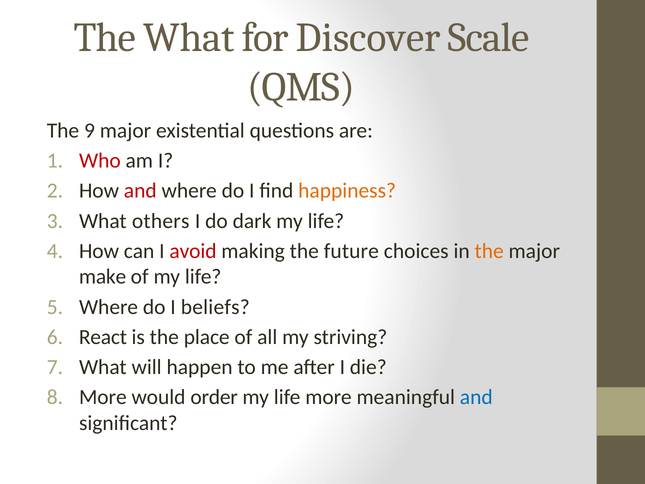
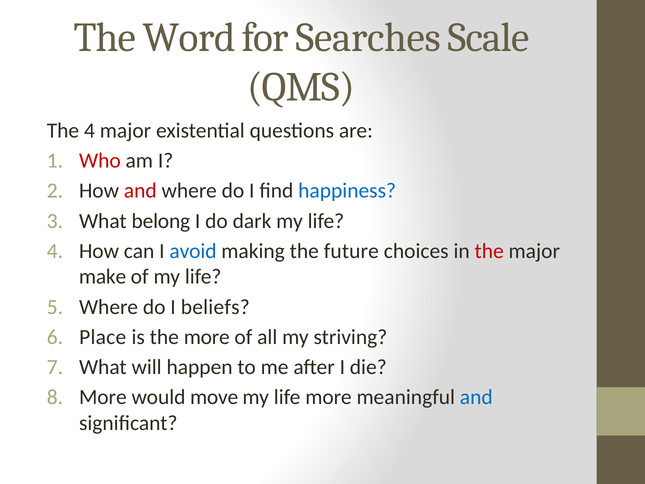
The What: What -> Word (189, 38)
Discover: Discover -> Searches (368, 38)
The 9: 9 -> 4 (90, 131)
happiness colour: orange -> blue (347, 191)
others: others -> belong (161, 221)
avoid colour: red -> blue (193, 251)
the colour: orange -> red (489, 251)
React: React -> Place (103, 337)
the place: place -> more (207, 337)
order: order -> move (214, 397)
